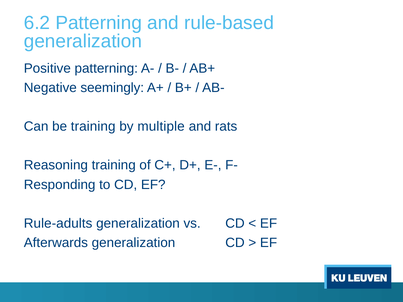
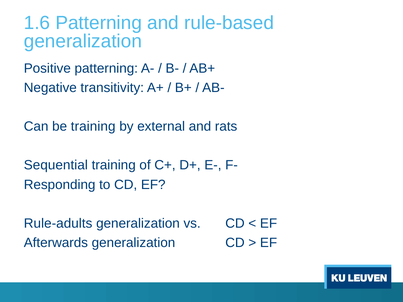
6.2: 6.2 -> 1.6 (37, 23)
seemingly: seemingly -> transitivity (112, 88)
multiple: multiple -> external (161, 127)
Reasoning: Reasoning -> Sequential (56, 165)
